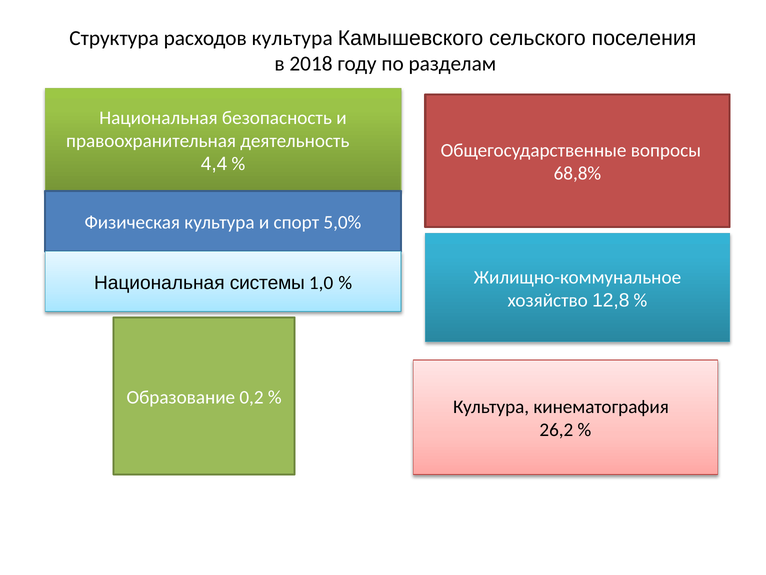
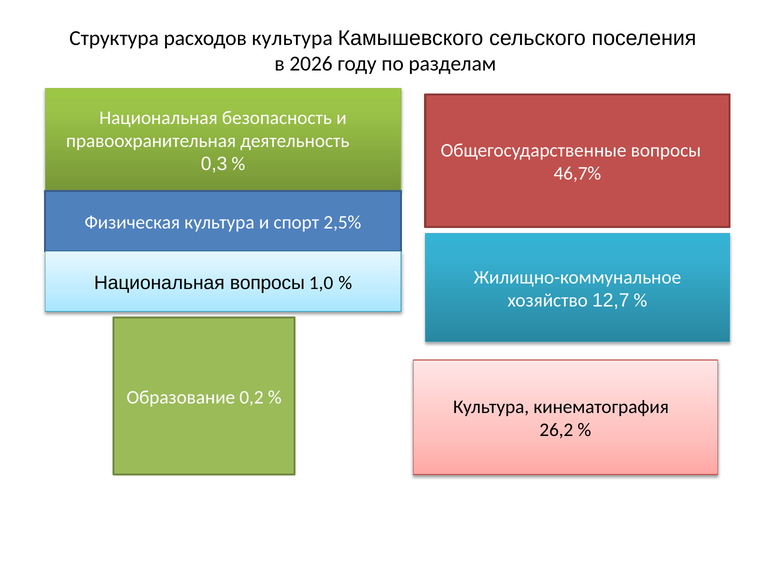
2018: 2018 -> 2026 (311, 64)
4,4: 4,4 -> 0,3 (214, 164)
68,8%: 68,8% -> 46,7% (577, 173)
5,0%: 5,0% -> 2,5% (342, 222)
Национальная системы: системы -> вопросы (267, 283)
12,8: 12,8 -> 12,7 (611, 300)
